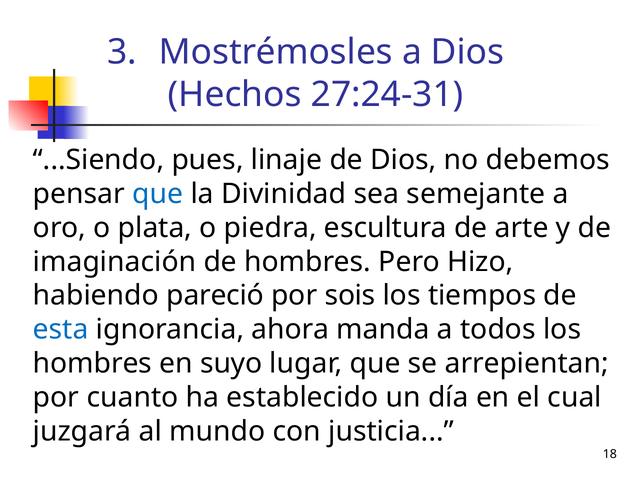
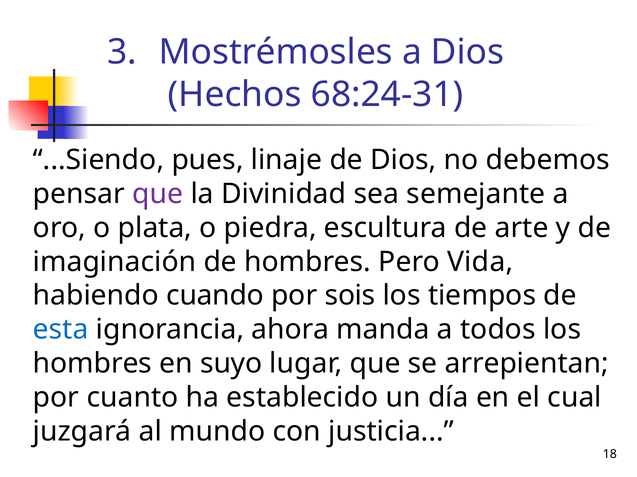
27:24-31: 27:24-31 -> 68:24-31 (387, 95)
que colour: blue -> purple (158, 194)
Hizo: Hizo -> Vida (480, 262)
pareció: pareció -> cuando (215, 296)
